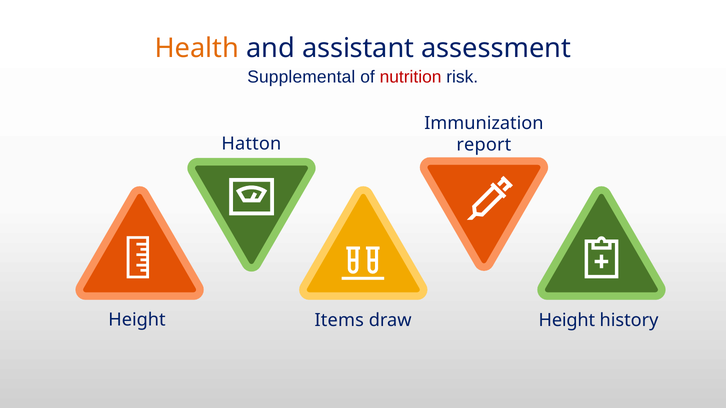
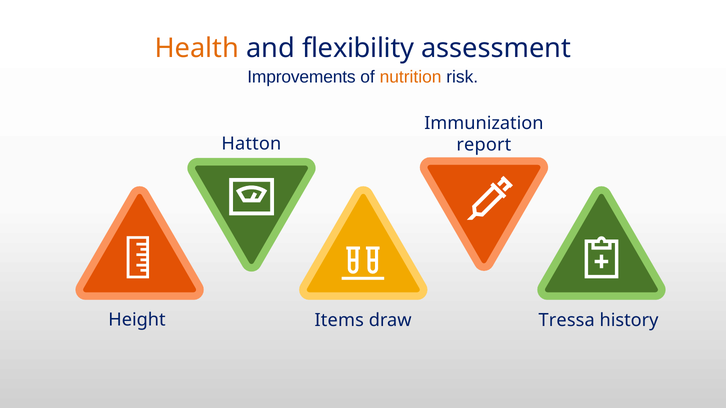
assistant: assistant -> flexibility (358, 48)
Supplemental: Supplemental -> Improvements (301, 77)
nutrition colour: red -> orange (411, 77)
draw Height: Height -> Tressa (567, 321)
